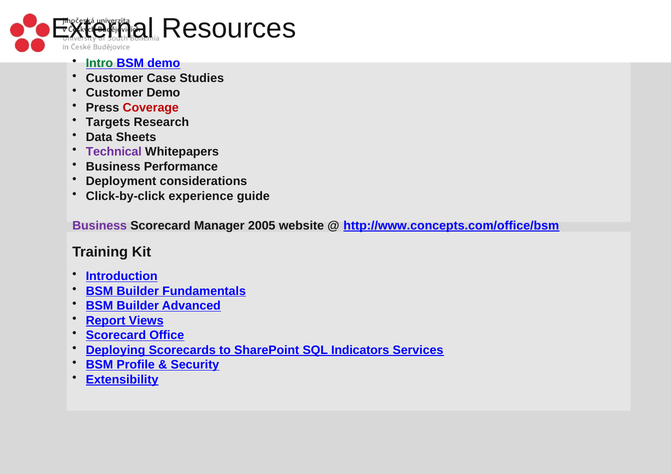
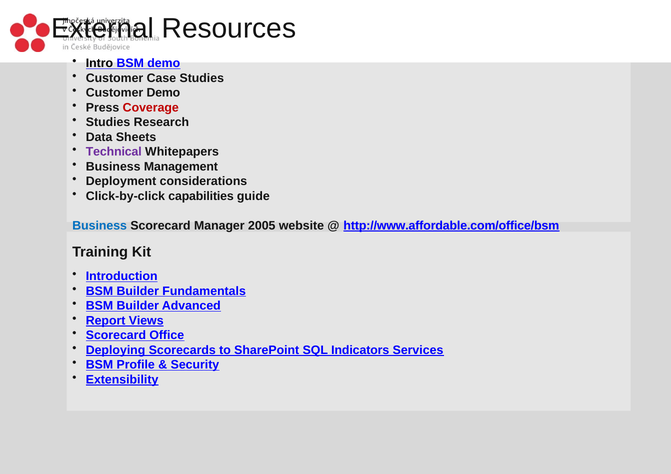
Intro colour: green -> black (99, 63)
Targets: Targets -> Studies (108, 122)
Performance: Performance -> Management (181, 167)
experience: experience -> capabilities (201, 196)
Business colour: purple -> blue (100, 226)
http://www.concepts.com/office/bsm: http://www.concepts.com/office/bsm -> http://www.affordable.com/office/bsm (451, 226)
